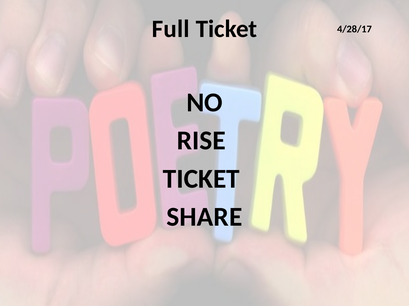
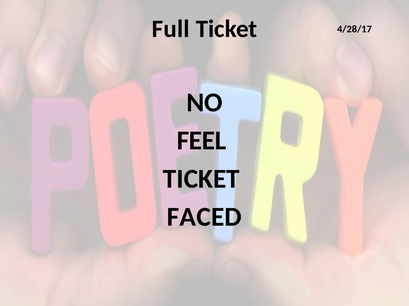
RISE: RISE -> FEEL (202, 141)
SHARE: SHARE -> FACED (204, 217)
